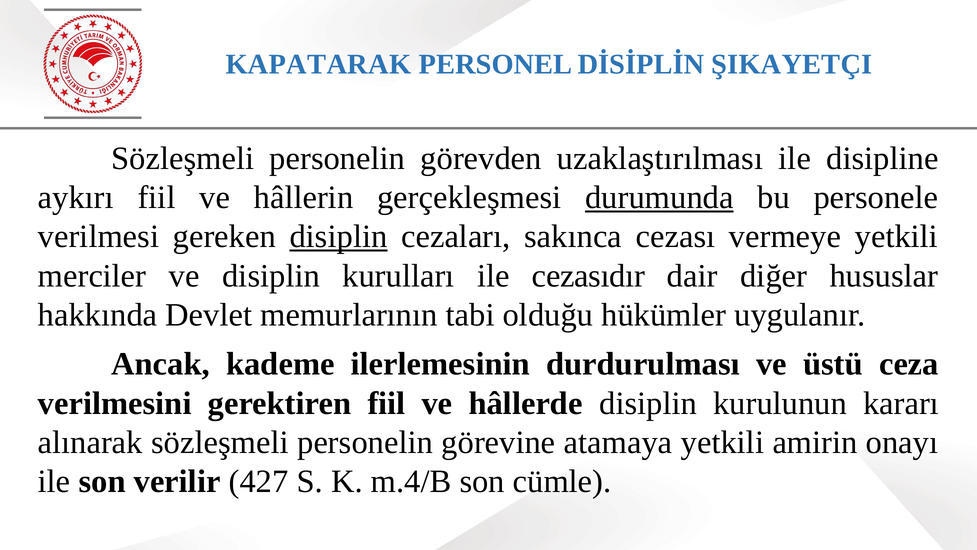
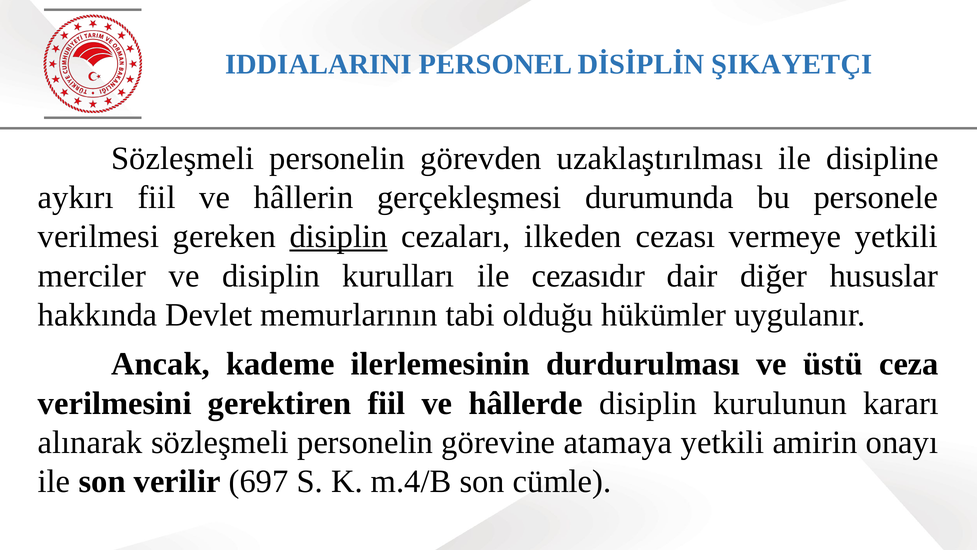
KAPATARAK: KAPATARAK -> IDDIALARINI (319, 65)
durumunda underline: present -> none (659, 197)
sakınca: sakınca -> ilkeden (573, 236)
427: 427 -> 697 (259, 481)
